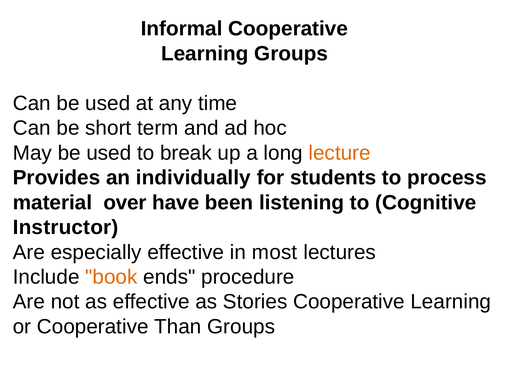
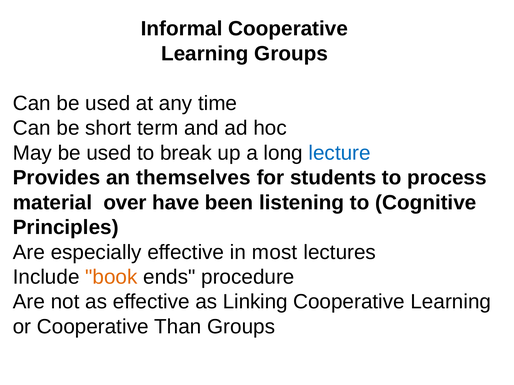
lecture colour: orange -> blue (340, 153)
individually: individually -> themselves (193, 178)
Instructor: Instructor -> Principles (66, 228)
Stories: Stories -> Linking (255, 302)
